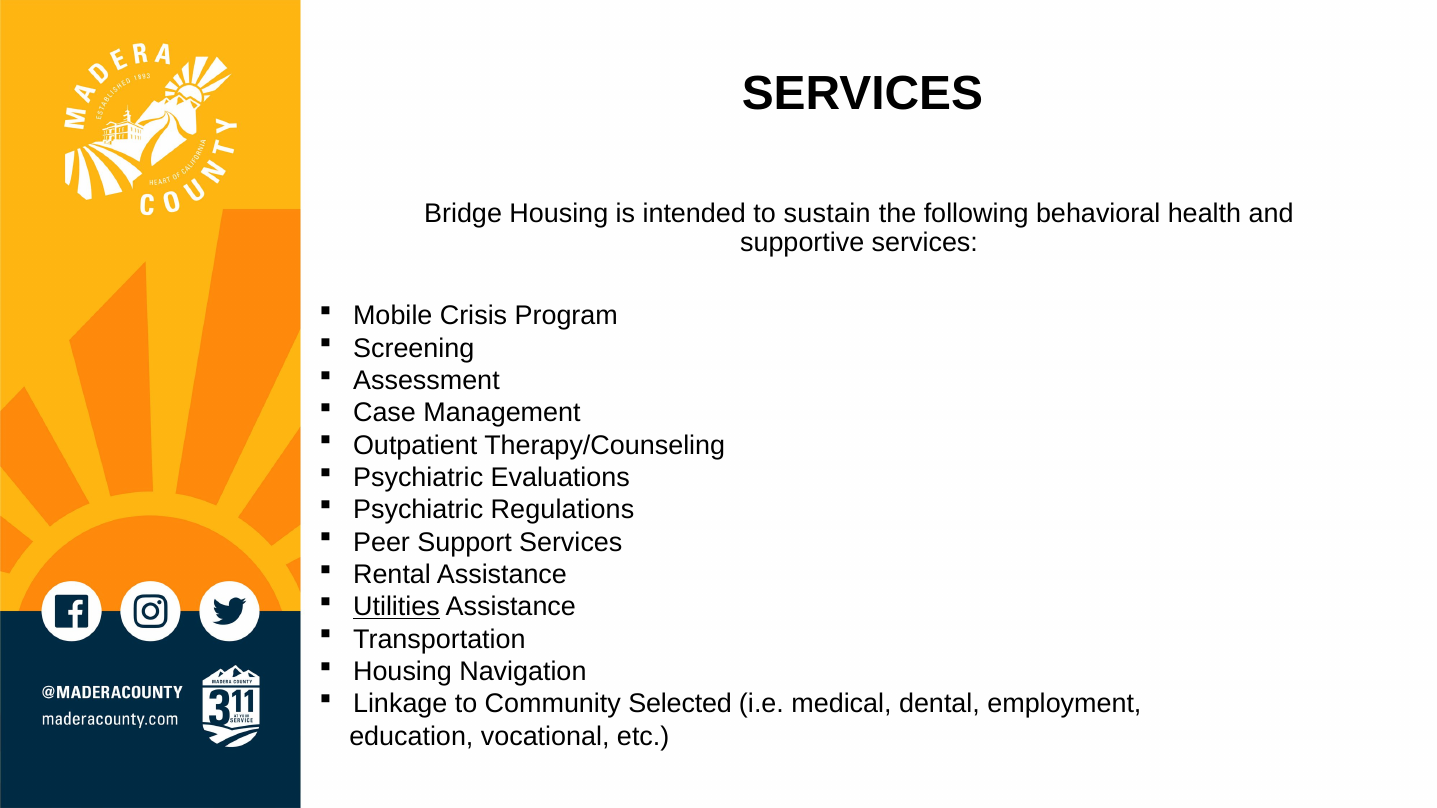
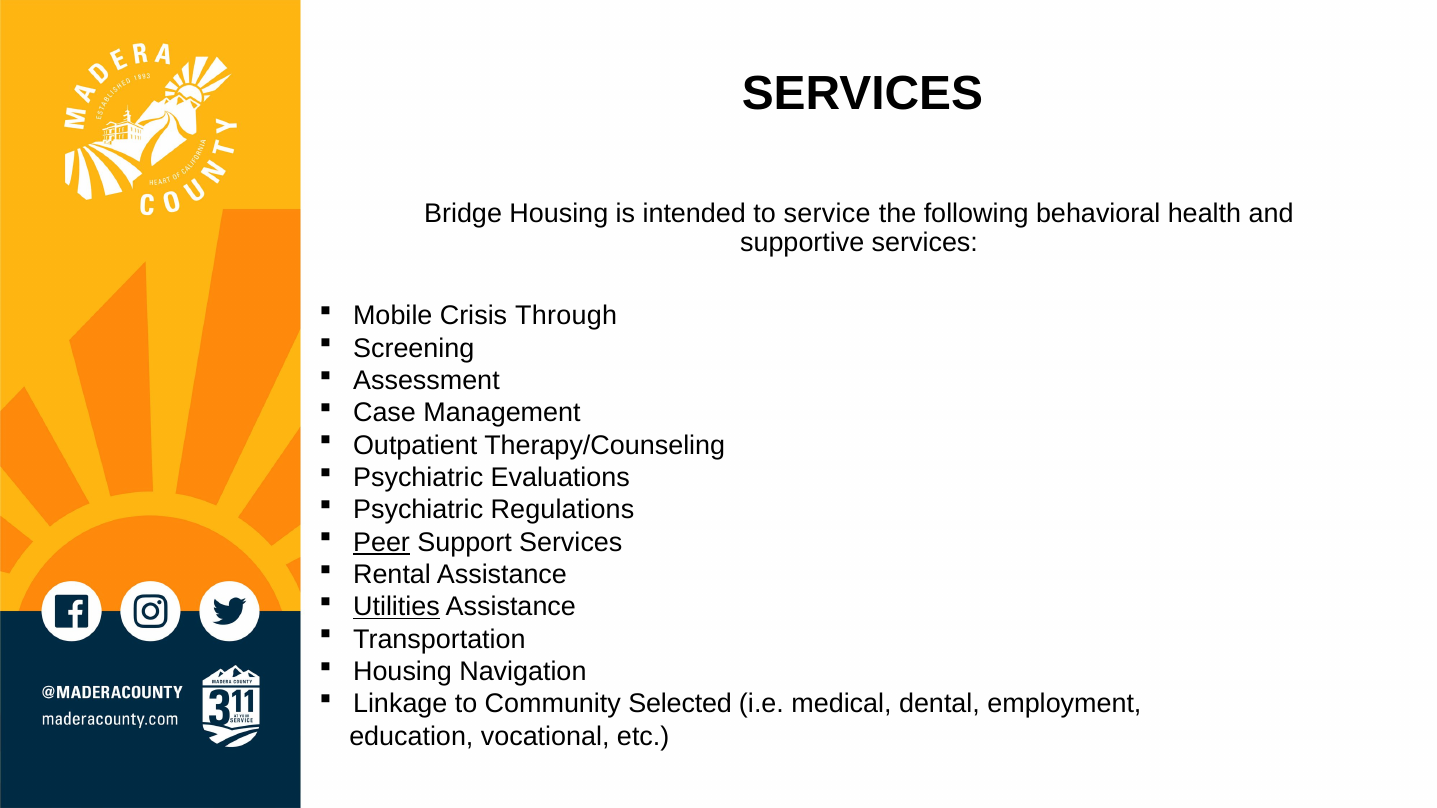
sustain: sustain -> service (827, 214)
Program: Program -> Through (566, 316)
Peer underline: none -> present (382, 542)
